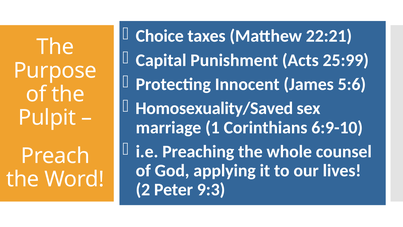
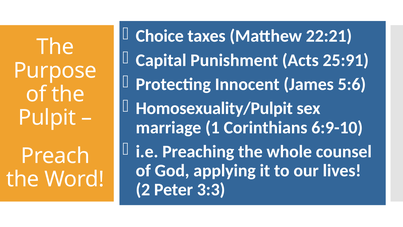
25:99: 25:99 -> 25:91 (346, 60)
Homosexuality/Saved: Homosexuality/Saved -> Homosexuality/Pulpit (214, 108)
9:3: 9:3 -> 3:3 (211, 190)
